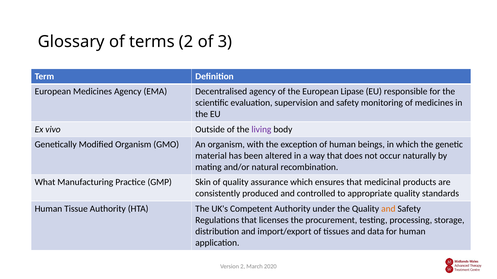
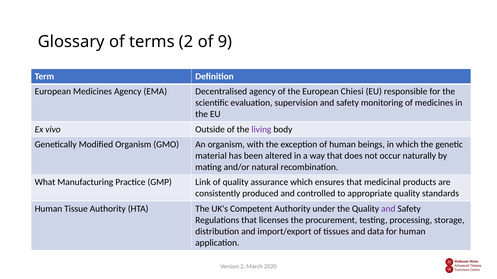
3: 3 -> 9 (225, 42)
Lipase: Lipase -> Chiesi (352, 92)
Skin: Skin -> Link (203, 183)
and colour: orange -> purple (388, 209)
